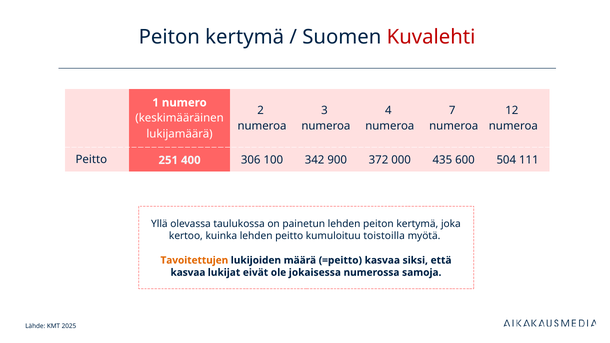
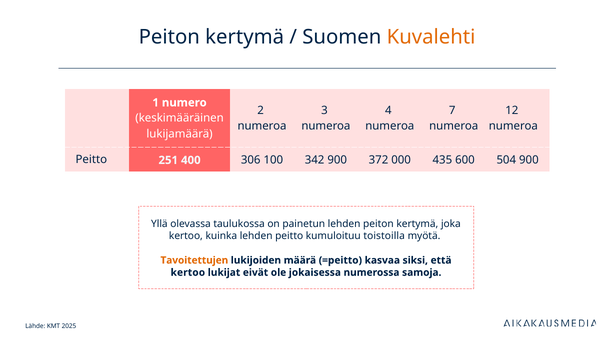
Kuvalehti colour: red -> orange (431, 37)
504 111: 111 -> 900 (529, 160)
kasvaa: kasvaa -> kertoo (188, 273)
